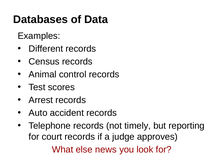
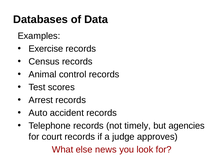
Different: Different -> Exercise (46, 48)
reporting: reporting -> agencies (187, 125)
